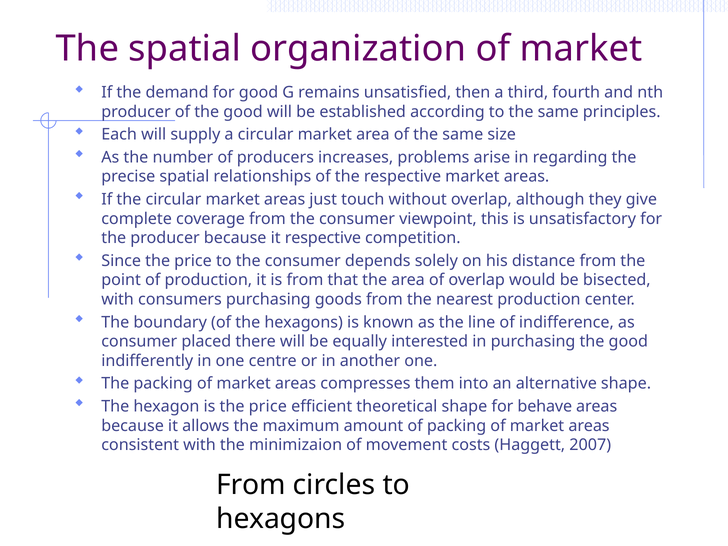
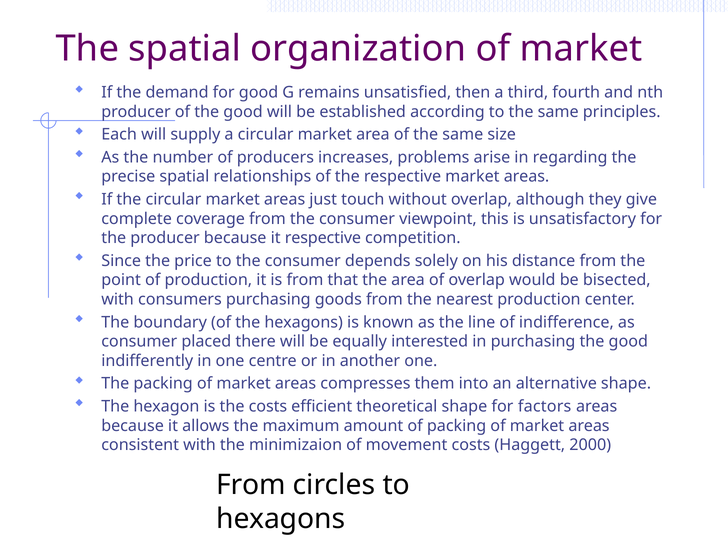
is the price: price -> costs (268, 406)
behave: behave -> factors (545, 406)
2007: 2007 -> 2000 (590, 445)
